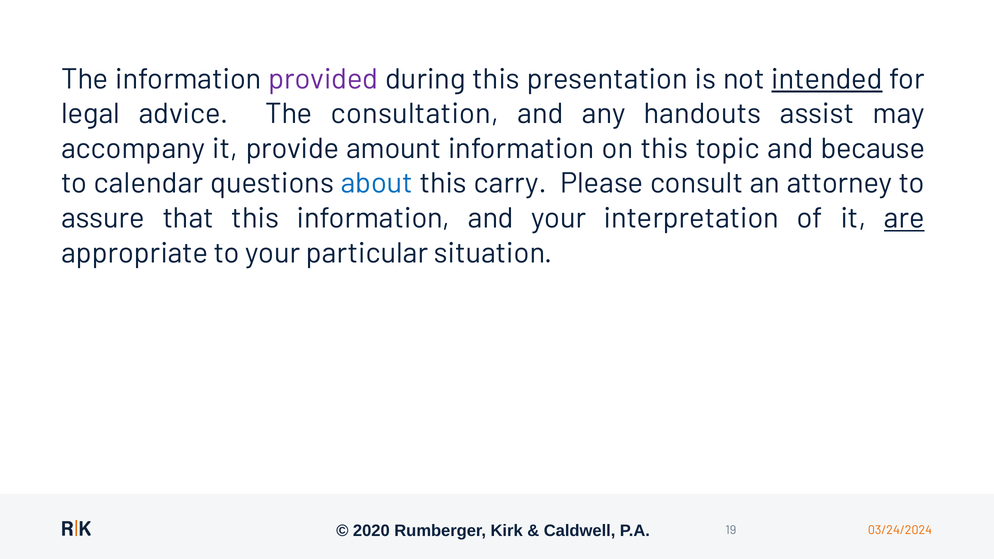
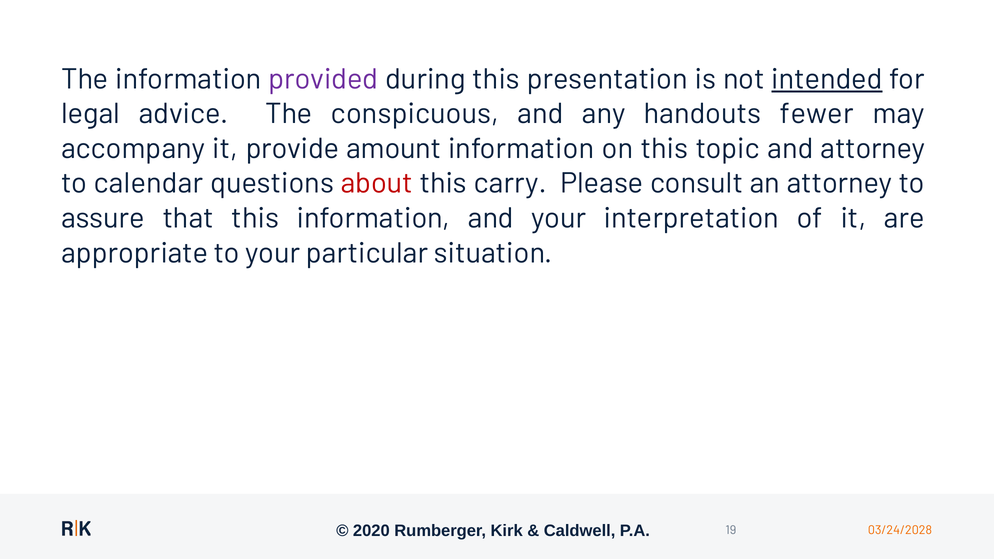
consultation: consultation -> conspicuous (415, 114)
assist: assist -> fewer (817, 114)
and because: because -> attorney (873, 149)
about colour: blue -> red (377, 183)
are underline: present -> none (904, 218)
03/24/2024: 03/24/2024 -> 03/24/2028 (900, 530)
